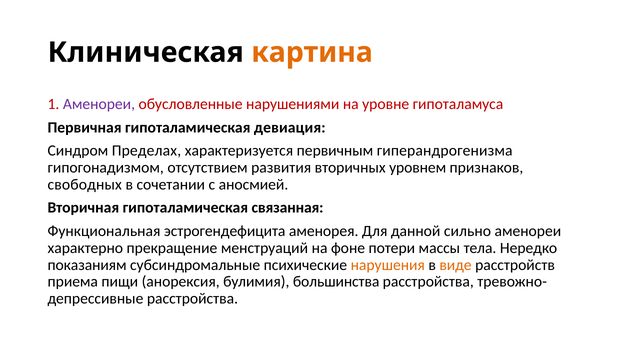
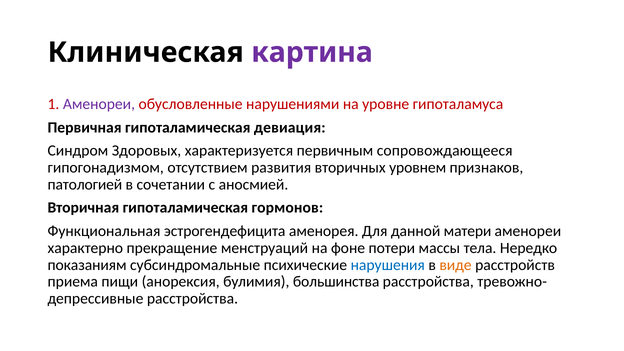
картина colour: orange -> purple (312, 52)
Пределах: Пределах -> Здоровых (147, 151)
гиперандрогенизма: гиперандрогенизма -> сопровождающееся (445, 151)
свободных: свободных -> патологией (85, 184)
связанная: связанная -> гормонов (287, 208)
сильно: сильно -> матери (468, 231)
нарушения colour: orange -> blue (388, 265)
